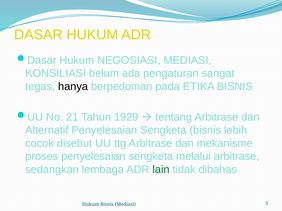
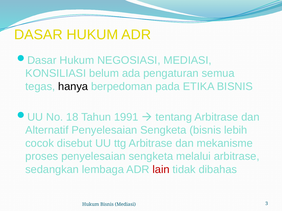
sangat: sangat -> semua (218, 74)
21: 21 -> 18 (72, 117)
1929: 1929 -> 1991 (126, 117)
lain colour: green -> red (161, 170)
